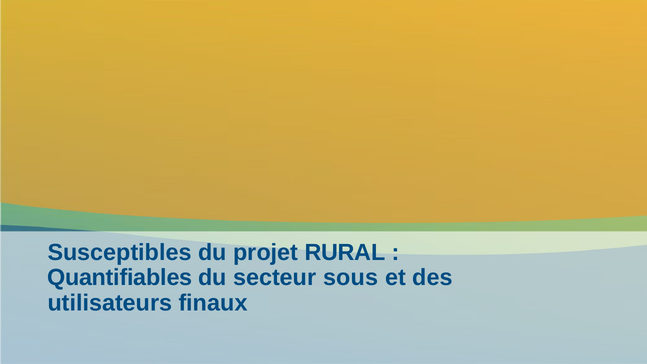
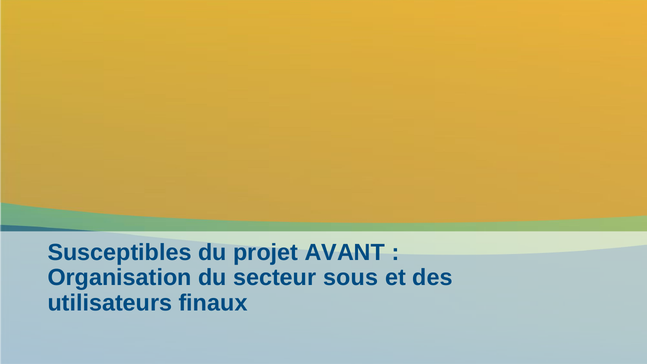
RURAL: RURAL -> AVANT (345, 252)
Quantifiables: Quantifiables -> Organisation (120, 278)
